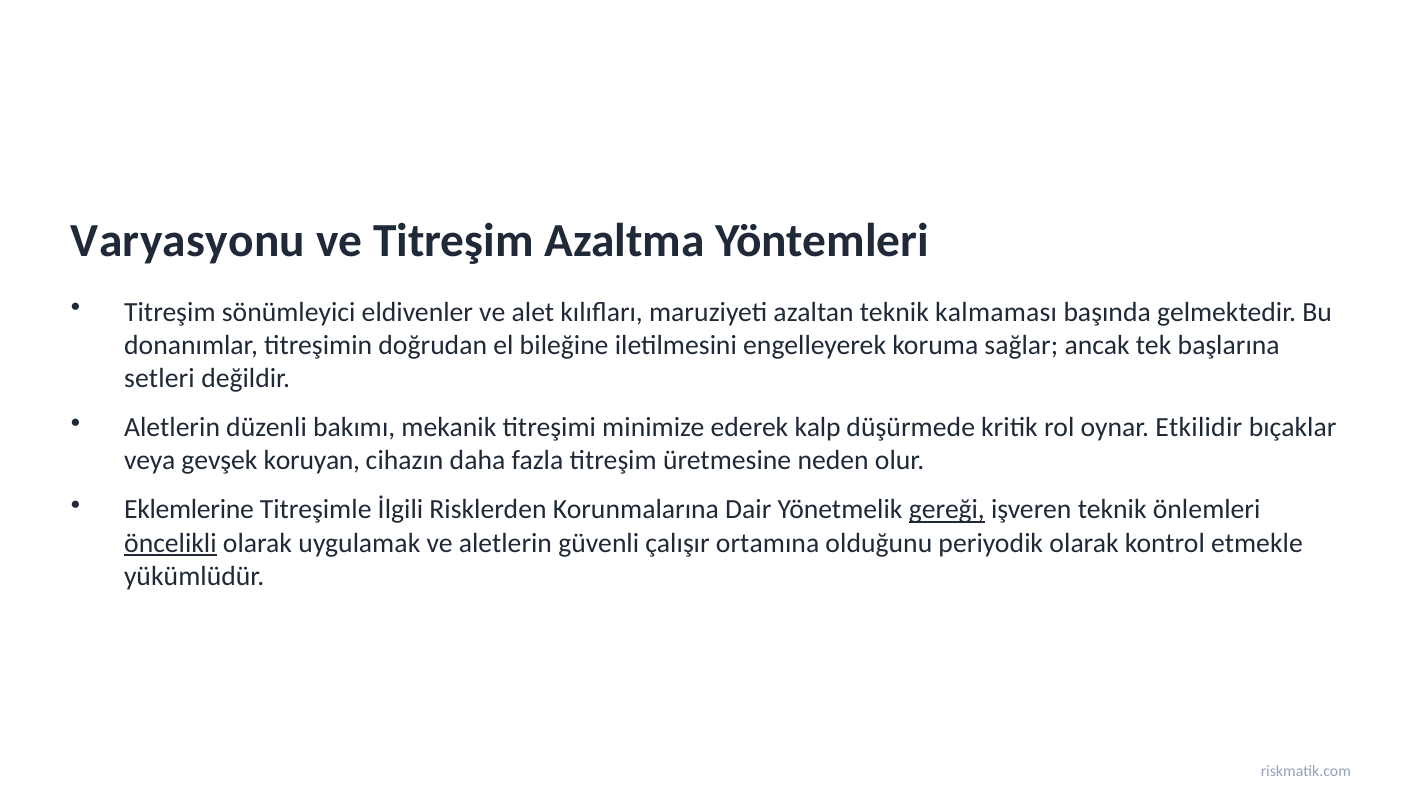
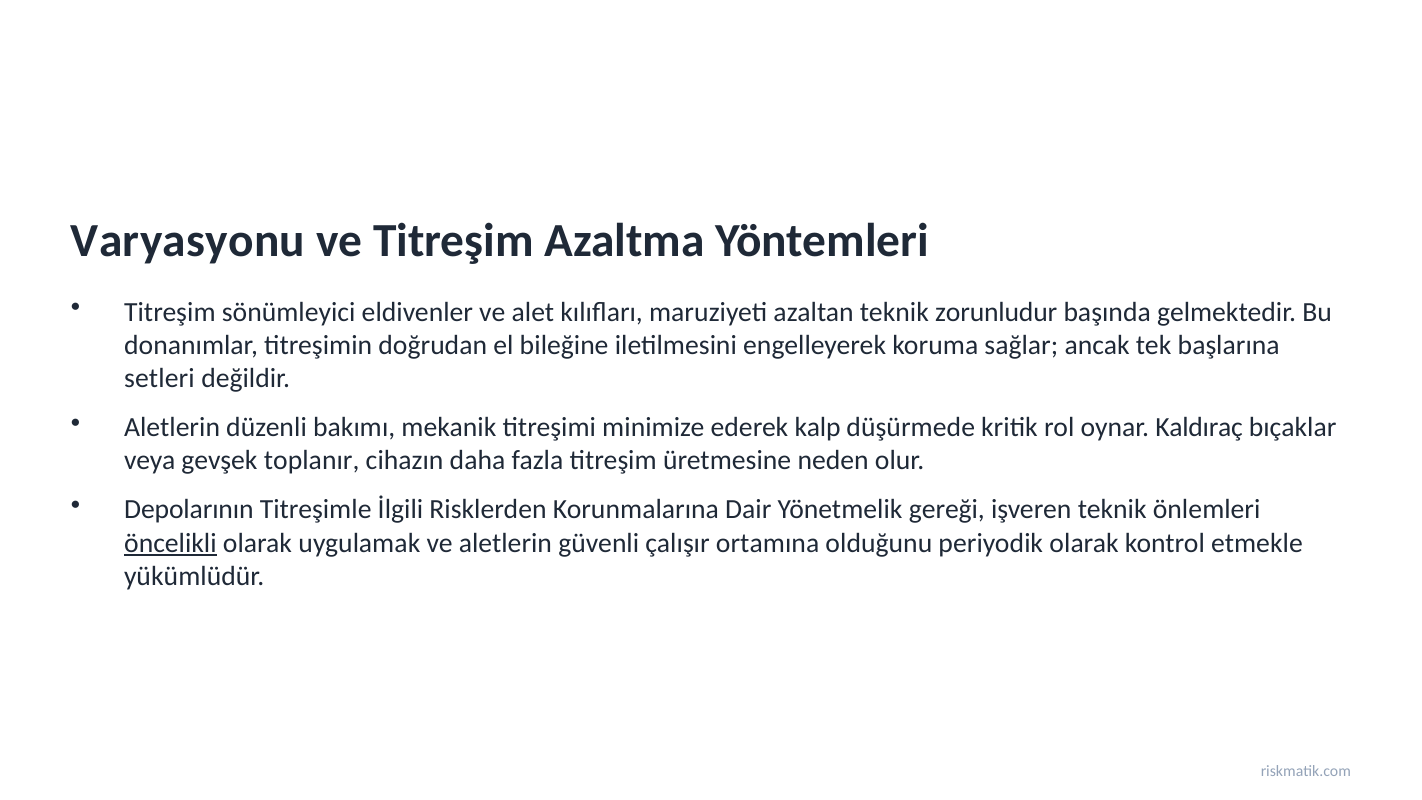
kalmaması: kalmaması -> zorunludur (996, 312)
Etkilidir: Etkilidir -> Kaldıraç (1199, 427)
koruyan: koruyan -> toplanır (312, 461)
Eklemlerine: Eklemlerine -> Depolarının (189, 510)
gereği underline: present -> none (947, 510)
